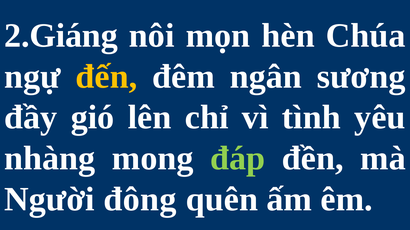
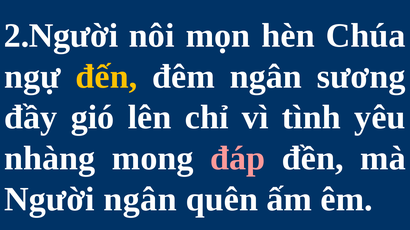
2.Giáng: 2.Giáng -> 2.Người (61, 36)
đáp colour: light green -> pink (238, 159)
Người đông: đông -> ngân (140, 200)
